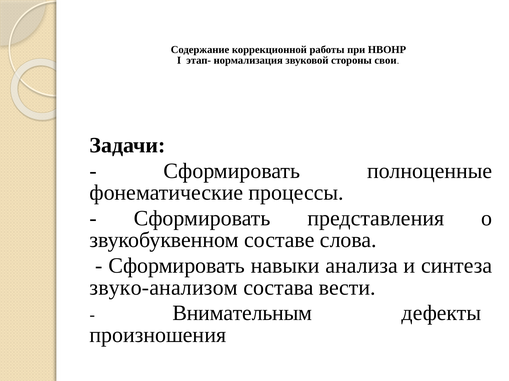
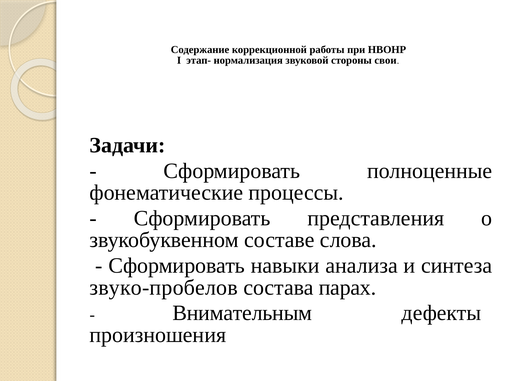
звуко-анализом: звуко-анализом -> звуко-пробелов (164, 288)
вести: вести -> парах (347, 288)
